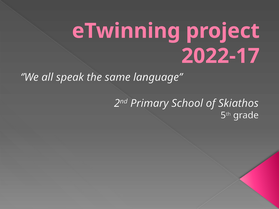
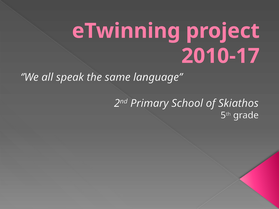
2022-17: 2022-17 -> 2010-17 (221, 56)
